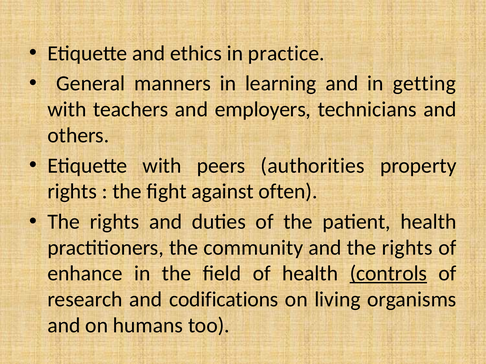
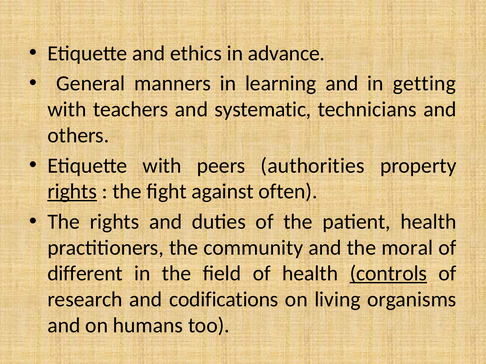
practice: practice -> advance (287, 53)
employers: employers -> systematic (263, 110)
rights underline: none -> present (72, 192)
and the rights: rights -> moral (407, 248)
enhance: enhance -> different (85, 274)
